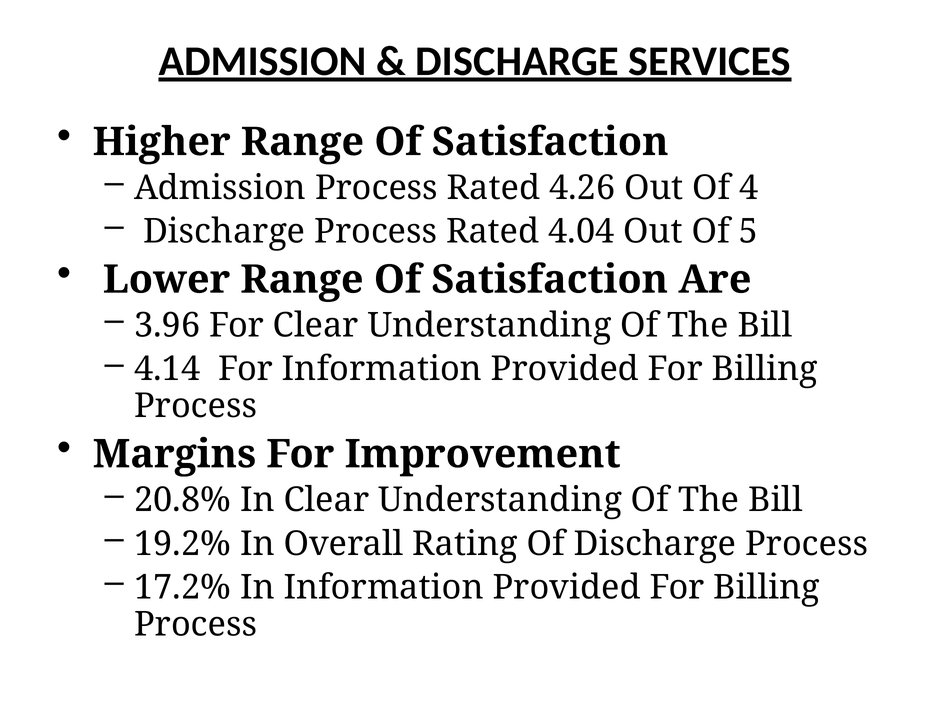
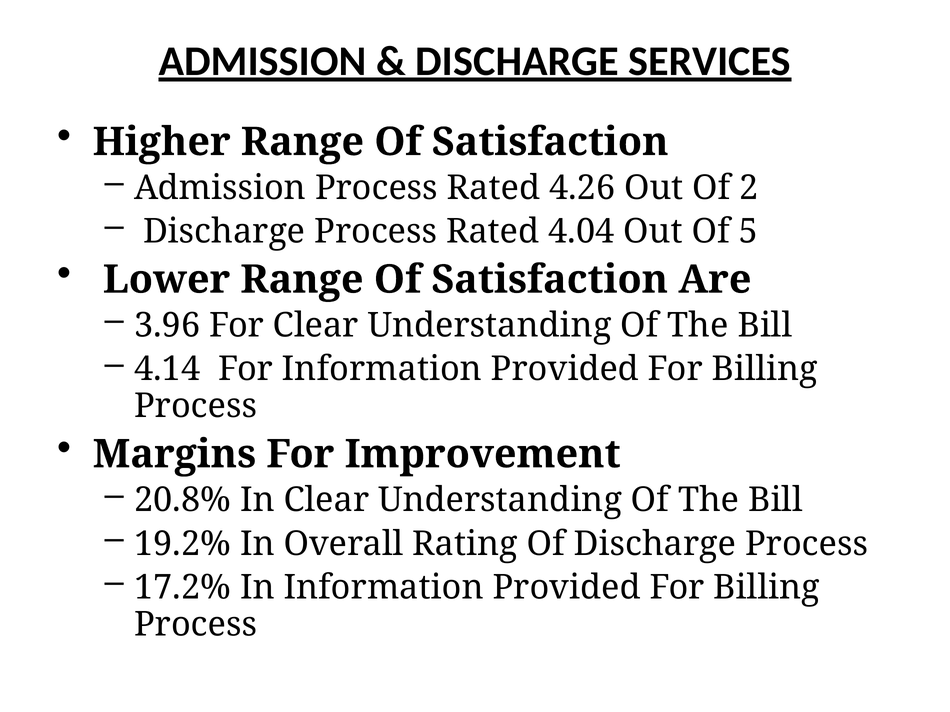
4: 4 -> 2 (749, 188)
